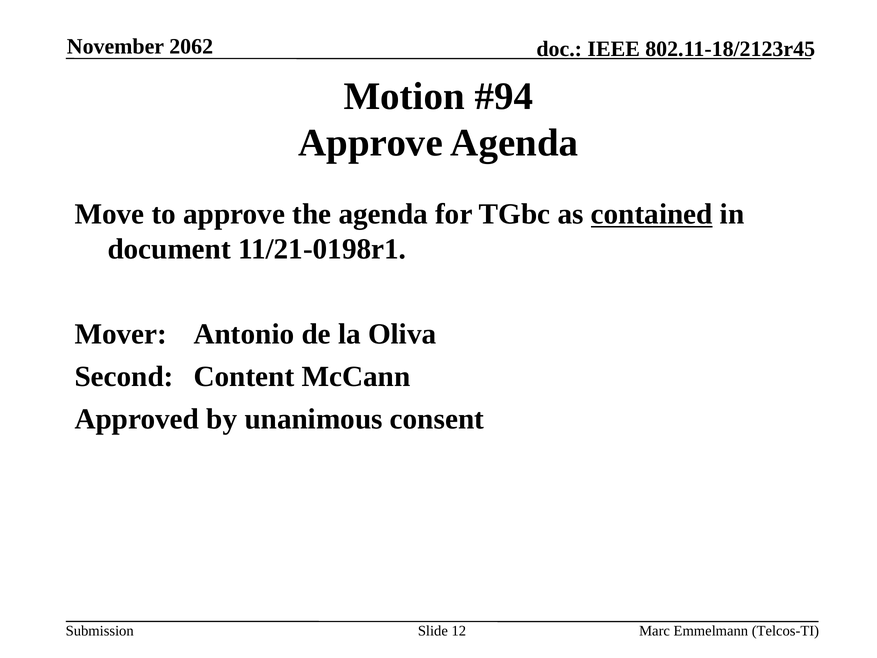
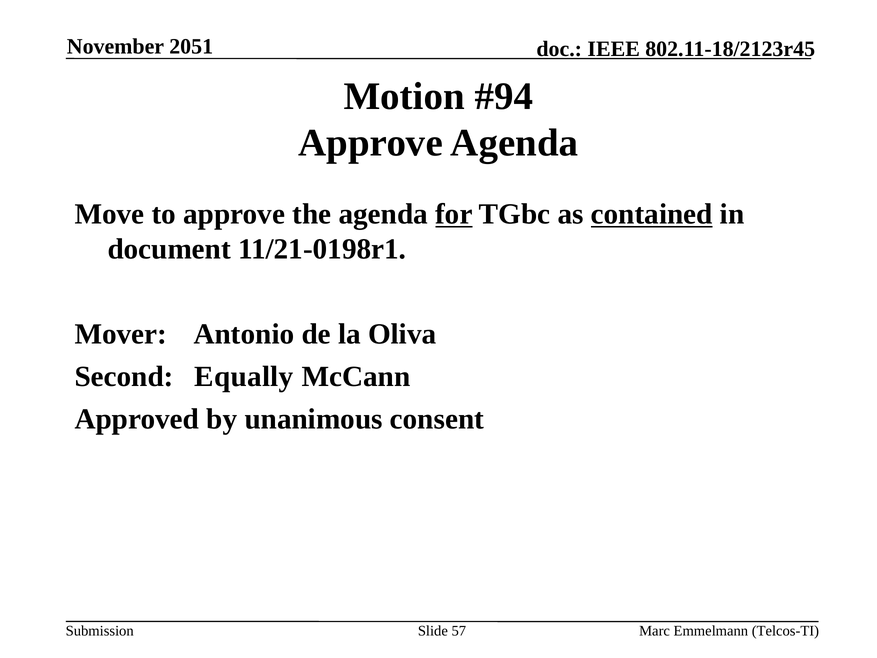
2062: 2062 -> 2051 (191, 46)
for underline: none -> present (454, 214)
Content: Content -> Equally (244, 376)
12: 12 -> 57 (459, 631)
